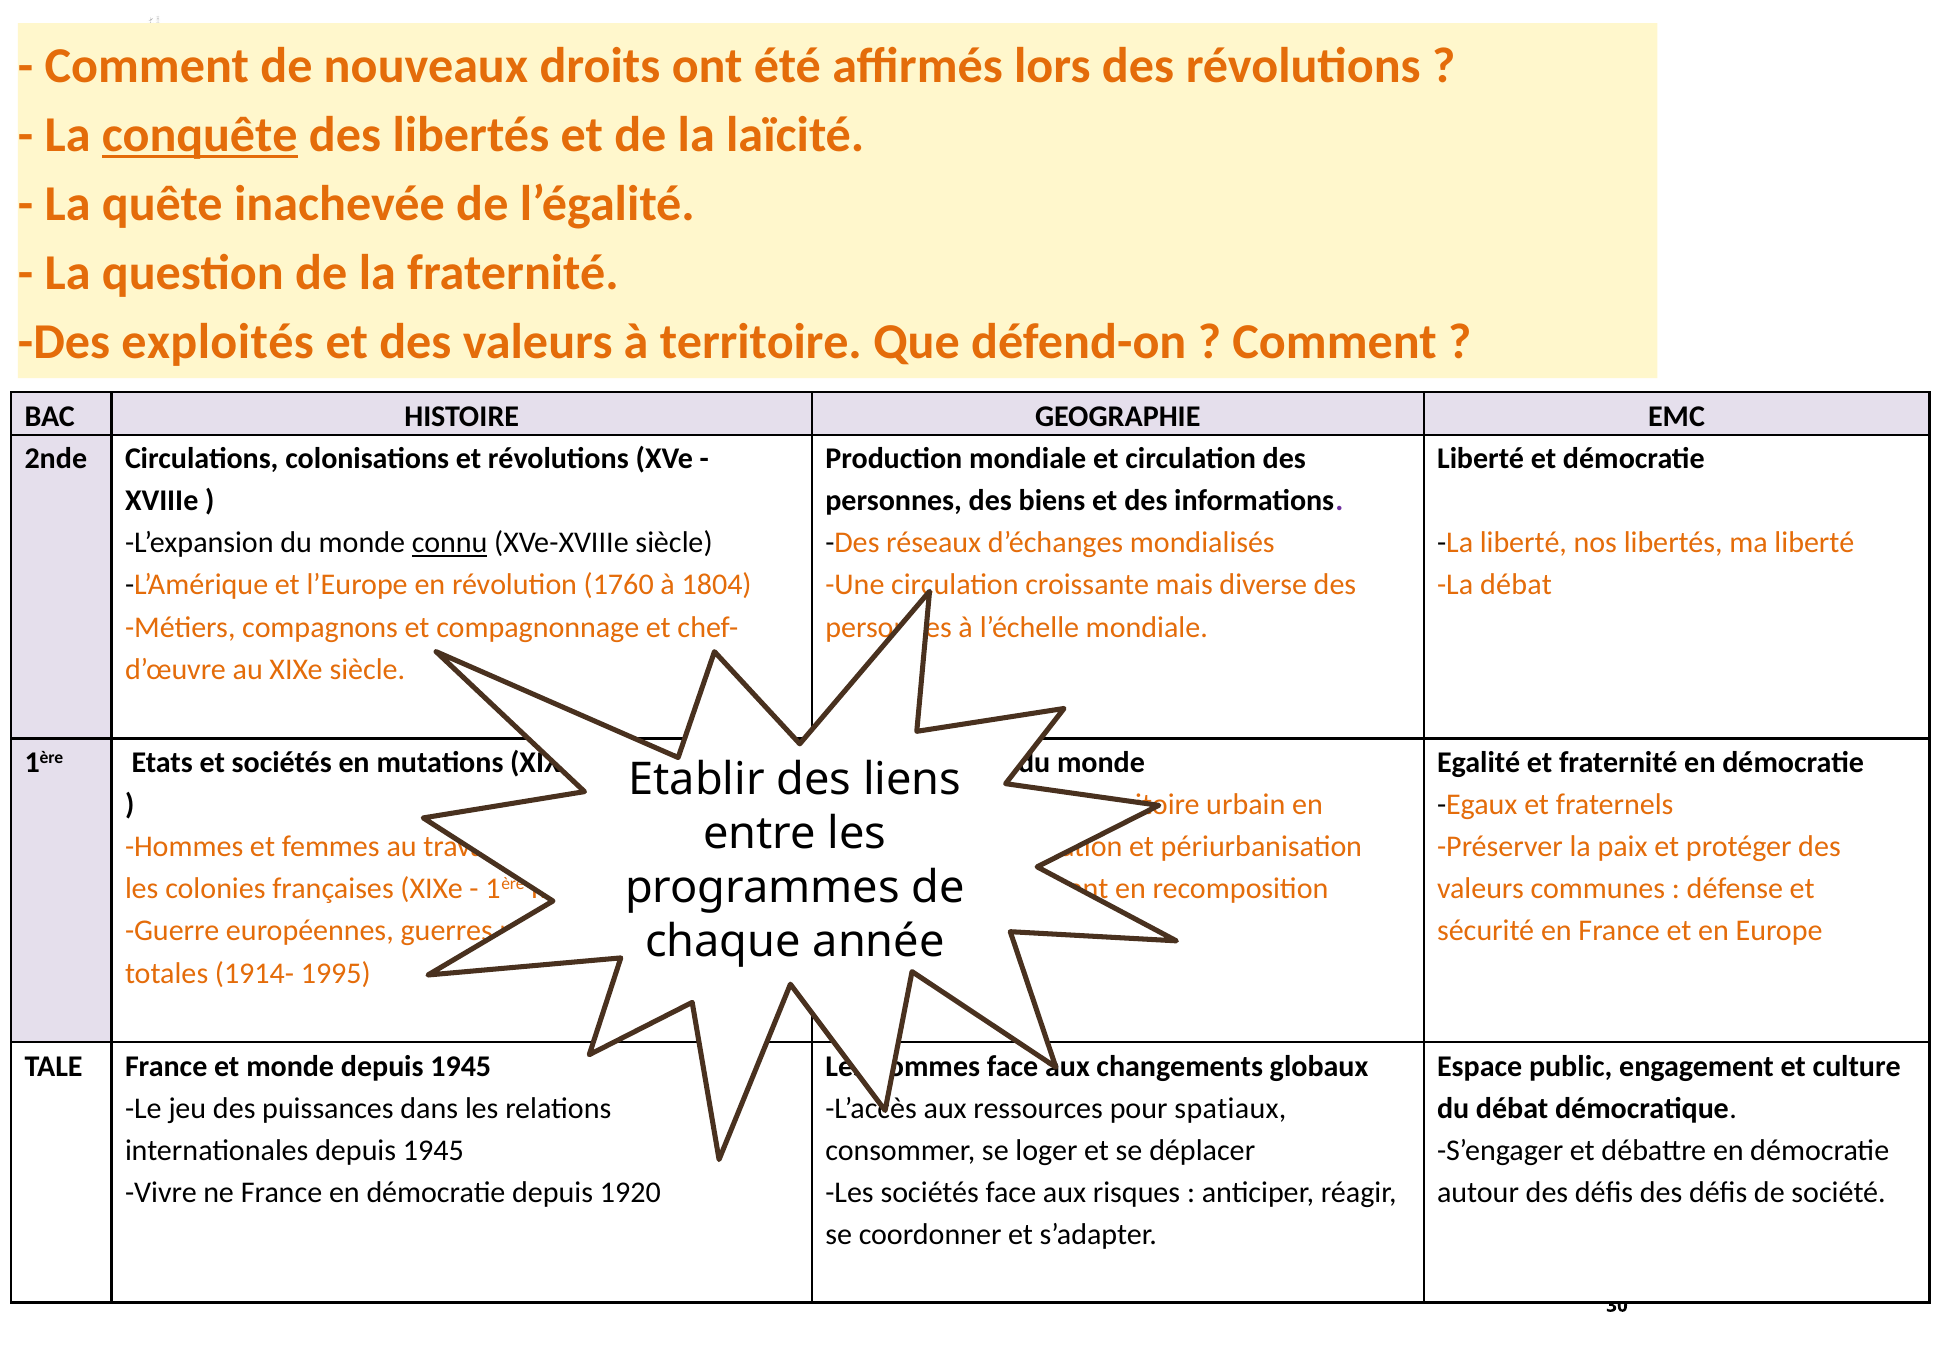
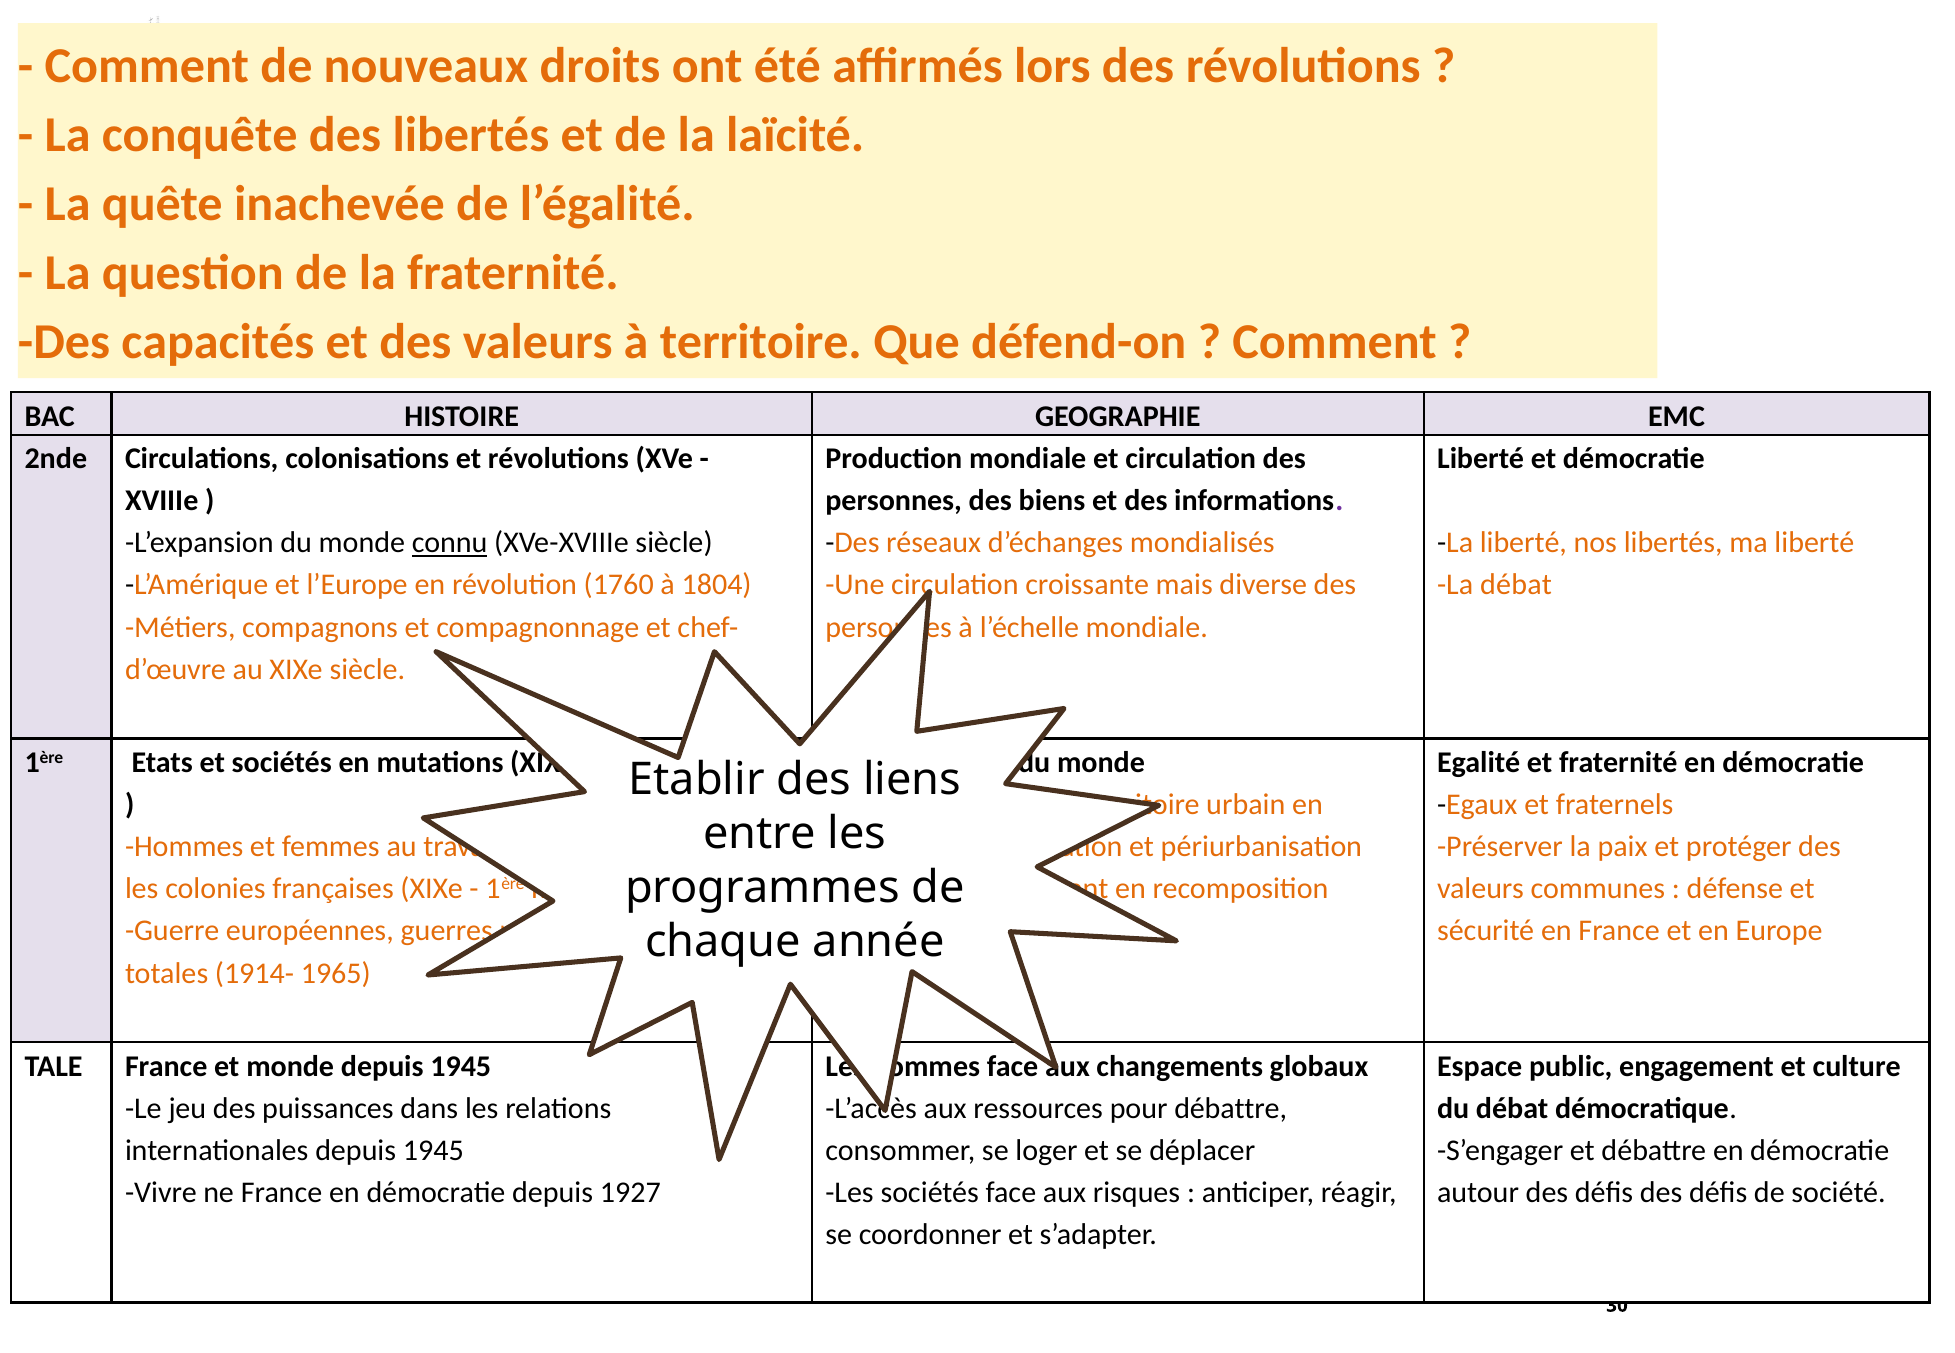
conquête underline: present -> none (200, 135)
exploités: exploités -> capacités (218, 342)
1995: 1995 -> 1965 (336, 974)
spatiaux: spatiaux -> débattre (1231, 1109)
1920: 1920 -> 1927 (630, 1193)
